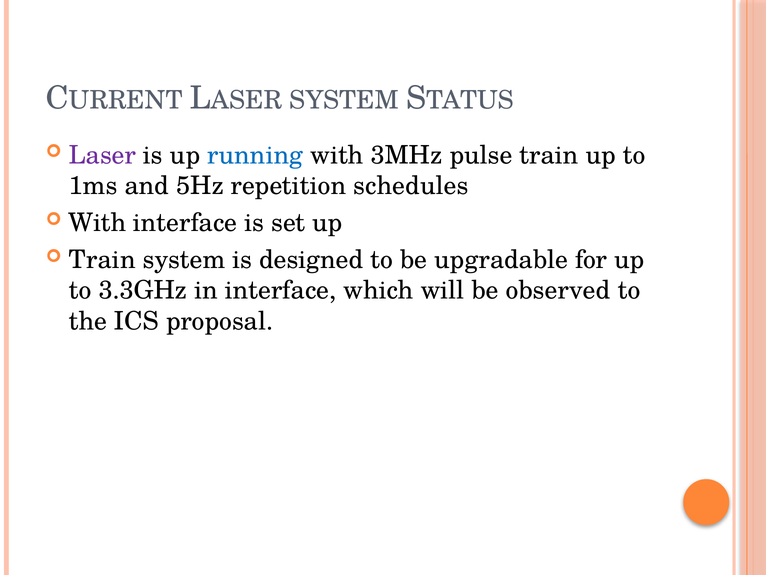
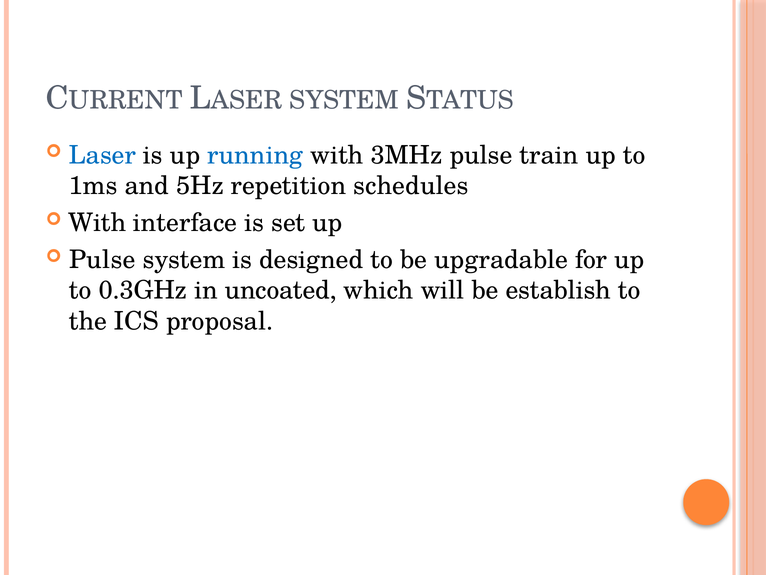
Laser colour: purple -> blue (102, 155)
Train: Train -> Pulse (102, 260)
3.3GHz: 3.3GHz -> 0.3GHz (143, 290)
in interface: interface -> uncoated (281, 290)
observed: observed -> establish (558, 290)
